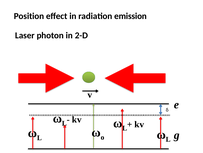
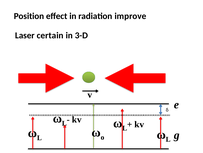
emission: emission -> improve (130, 16)
photon: photon -> certain (50, 35)
2-D: 2-D -> 3-D (81, 35)
